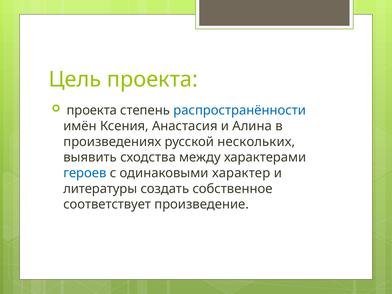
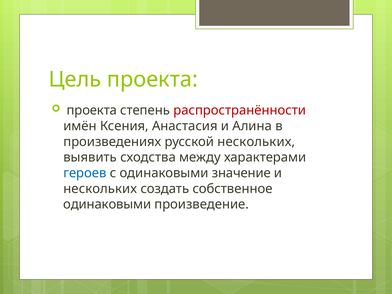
распространённости colour: blue -> red (240, 110)
характер: характер -> значение (241, 173)
литературы: литературы -> нескольких (100, 189)
соответствует: соответствует -> одинаковыми (107, 204)
